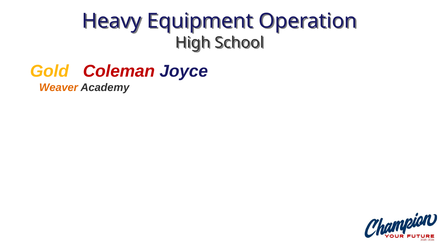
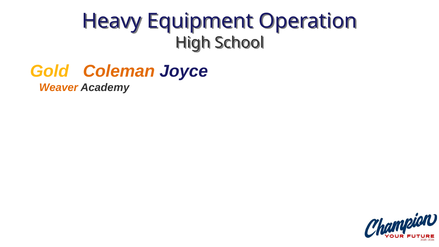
Coleman colour: red -> orange (119, 71)
